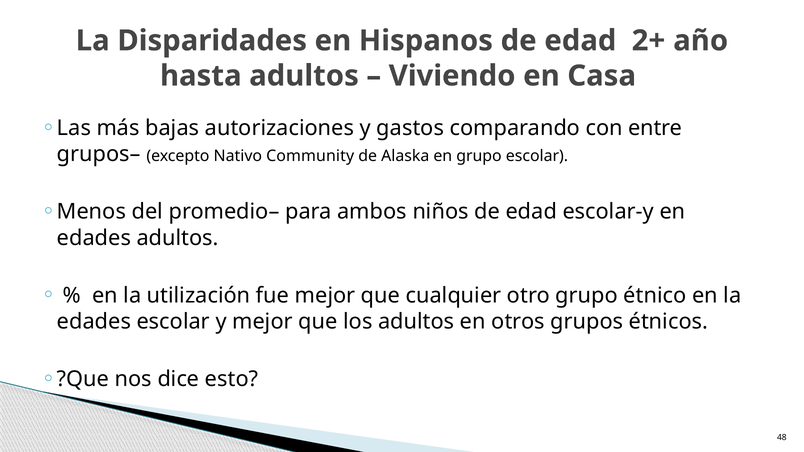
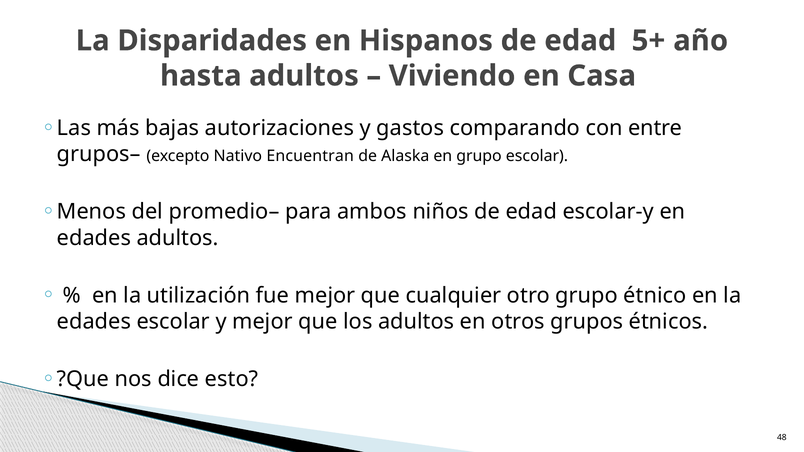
2+: 2+ -> 5+ (648, 41)
Community: Community -> Encuentran (310, 156)
